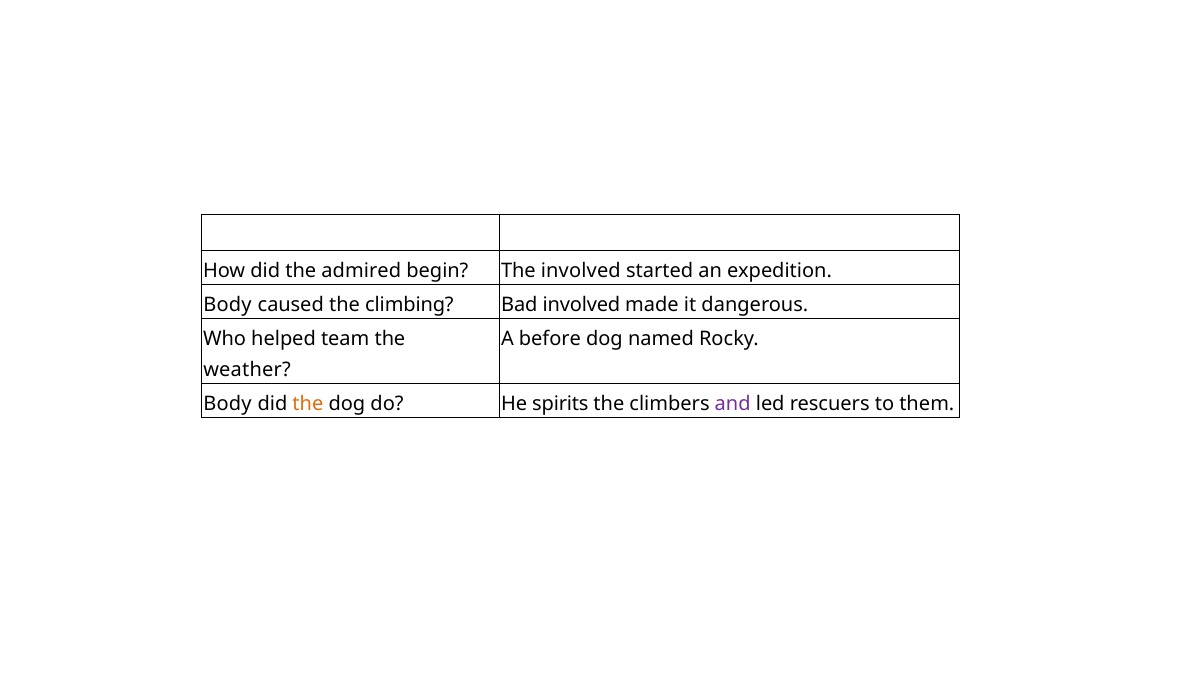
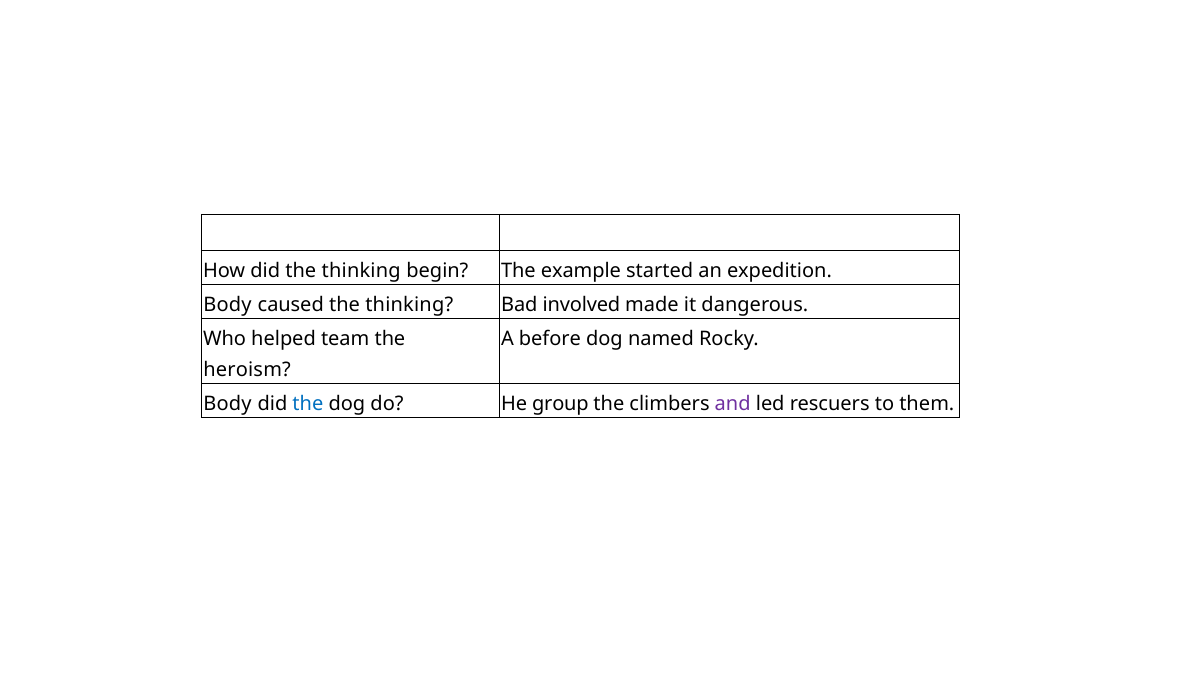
did the admired: admired -> thinking (361, 271)
The involved: involved -> example (581, 271)
caused the climbing: climbing -> thinking (409, 305)
weather: weather -> heroism (247, 370)
the colour: orange -> blue (308, 404)
spirits: spirits -> group (560, 404)
